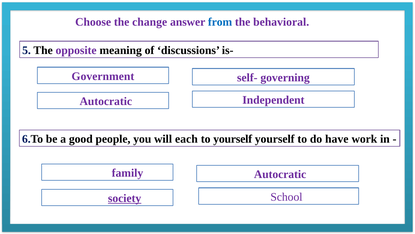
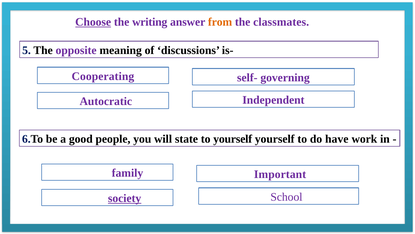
Choose underline: none -> present (93, 22)
change: change -> writing (150, 22)
from colour: blue -> orange (220, 22)
behavioral: behavioral -> classmates (281, 22)
Government: Government -> Cooperating (103, 76)
each: each -> state (186, 139)
Autocratic: Autocratic -> Important (280, 174)
